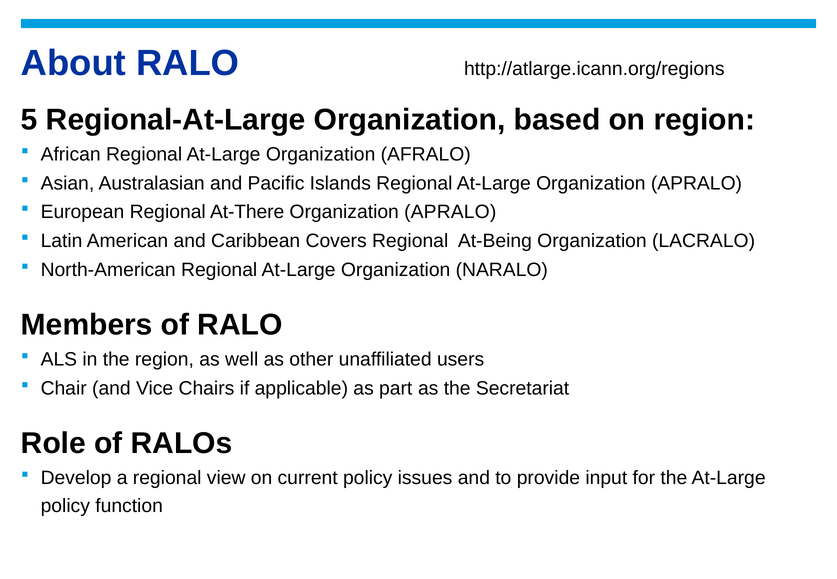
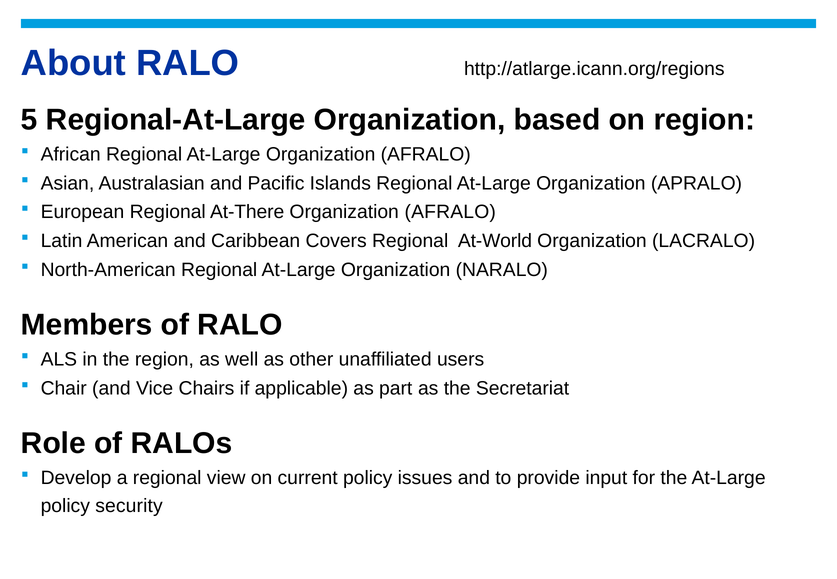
APRALO: APRALO -> AFRALO (450, 212)
At-Being: At-Being -> At-World (495, 241)
function: function -> security (129, 506)
